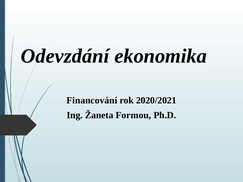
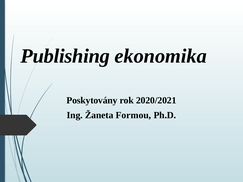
Odevzdání: Odevzdání -> Publishing (65, 56)
Financování: Financování -> Poskytovány (92, 101)
